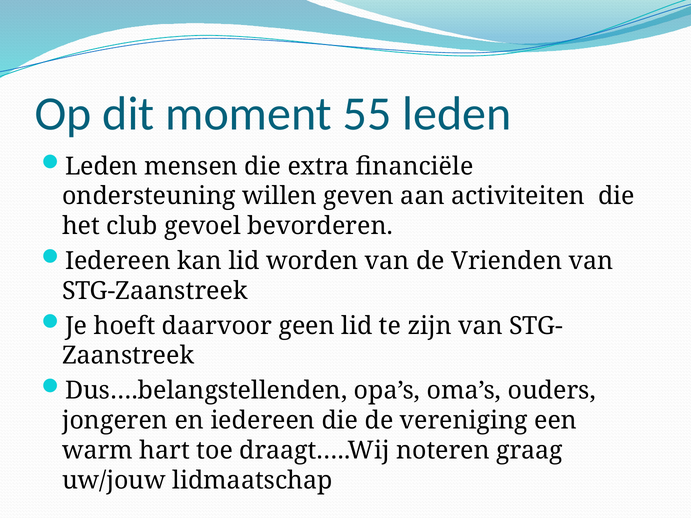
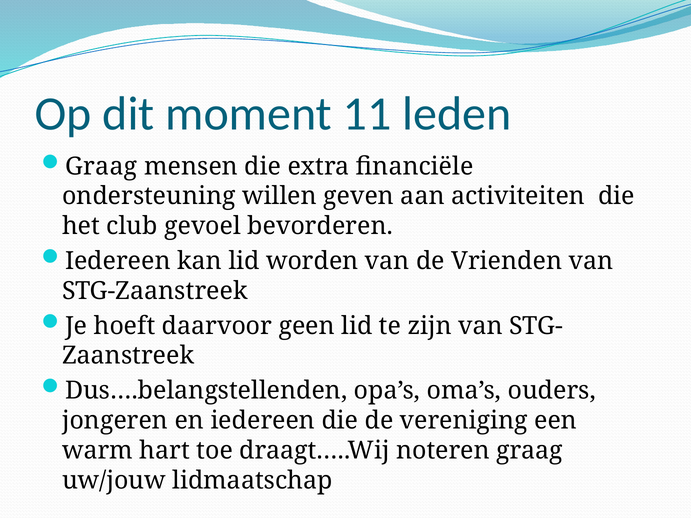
55: 55 -> 11 (367, 114)
Leden: Leden -> Graag (101, 166)
